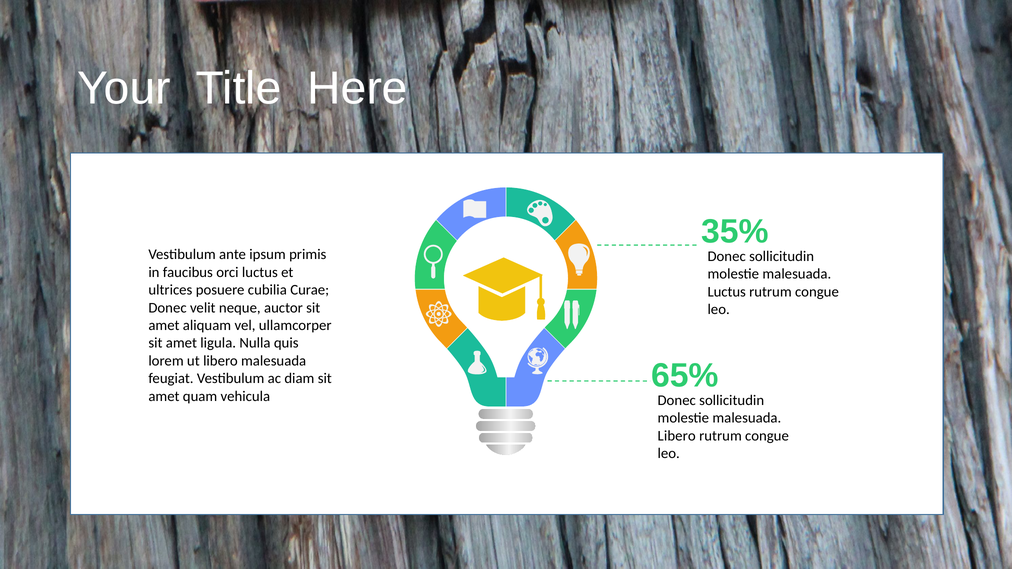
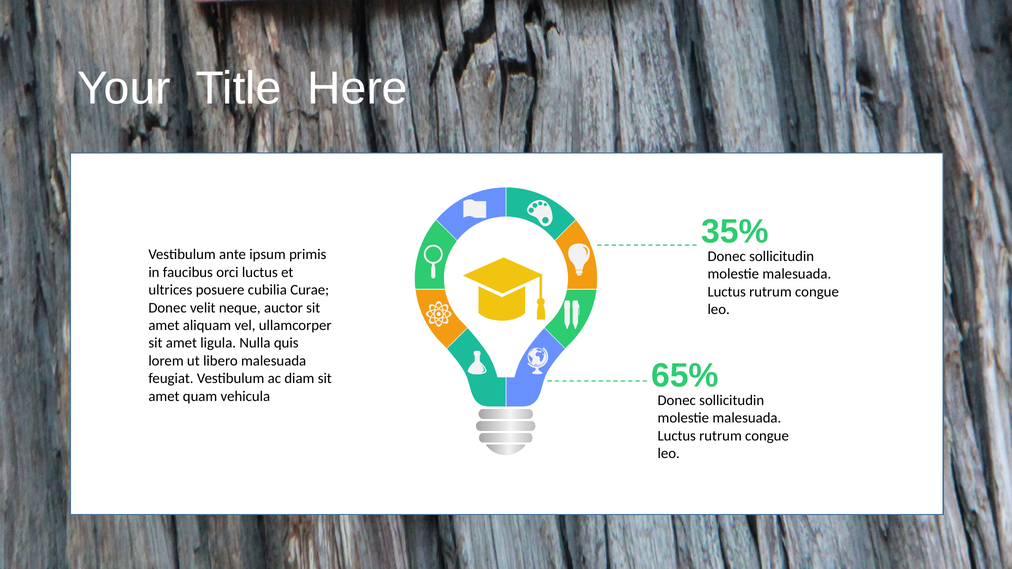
Libero: Libero -> Luctus (677, 436)
